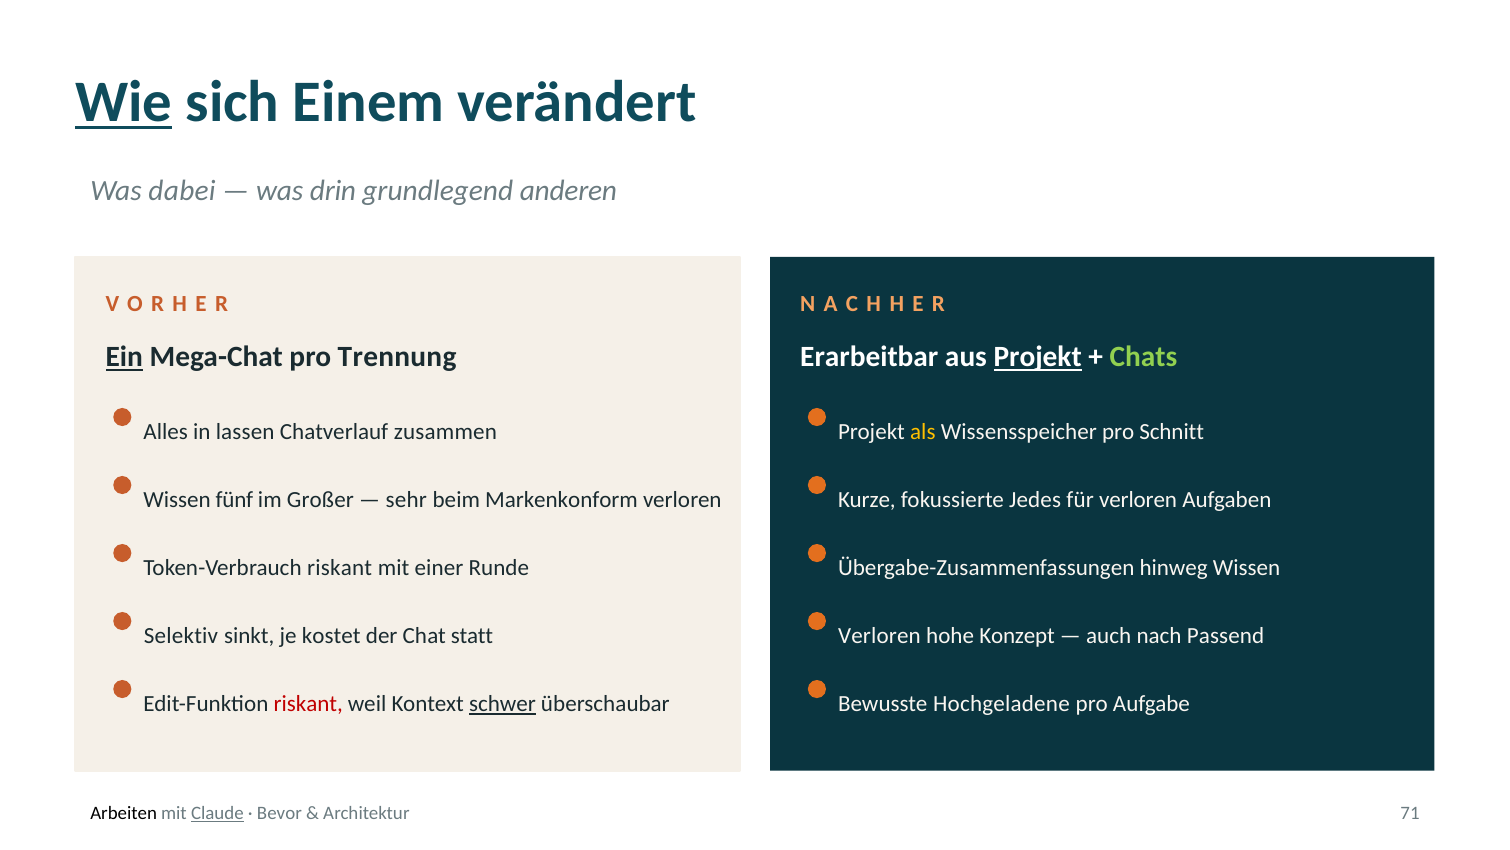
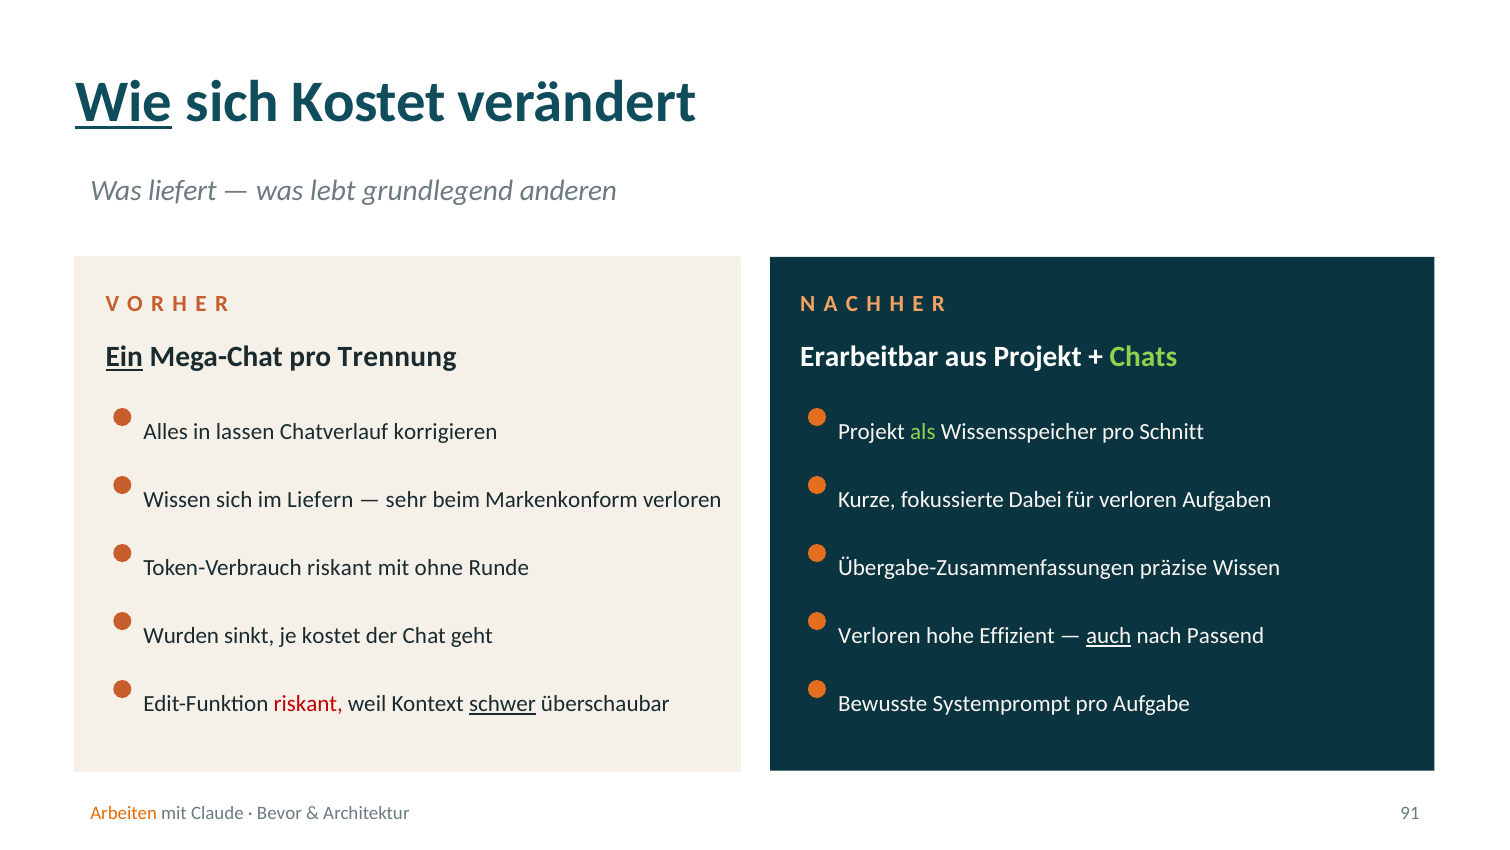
sich Einem: Einem -> Kostet (369, 102)
dabei: dabei -> liefert (182, 191)
drin: drin -> lebt (333, 191)
Projekt underline: present -> none (1038, 357)
zusammen: zusammen -> korrigieren (445, 432)
als colour: yellow -> light green (923, 432)
Wissen fünf: fünf -> sich (234, 500)
Großer: Großer -> Liefern (320, 500)
Jedes: Jedes -> Dabei (1035, 500)
einer: einer -> ohne (439, 568)
hinweg: hinweg -> präzise (1174, 568)
Selektiv: Selektiv -> Wurden (181, 636)
statt: statt -> geht (472, 636)
Konzept: Konzept -> Effizient (1017, 636)
auch underline: none -> present (1109, 636)
Hochgeladene: Hochgeladene -> Systemprompt (1002, 704)
Arbeiten colour: black -> orange (124, 813)
Claude underline: present -> none (217, 813)
71: 71 -> 91 (1410, 813)
